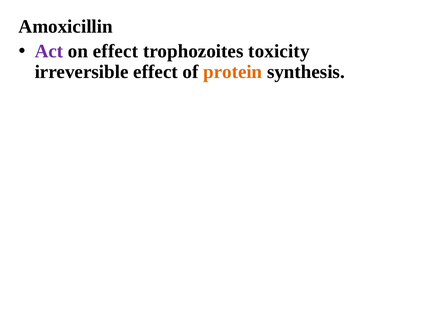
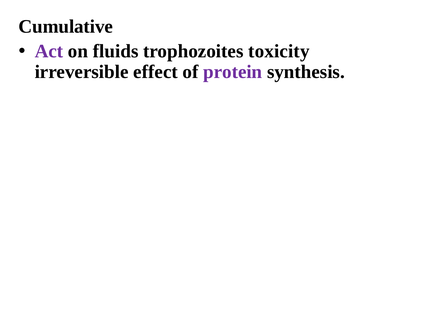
Amoxicillin: Amoxicillin -> Cumulative (66, 27)
on effect: effect -> fluids (116, 51)
protein colour: orange -> purple (233, 72)
